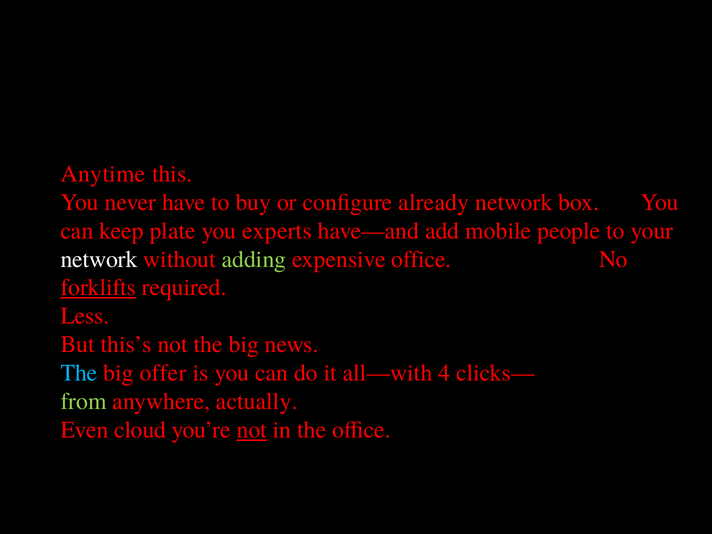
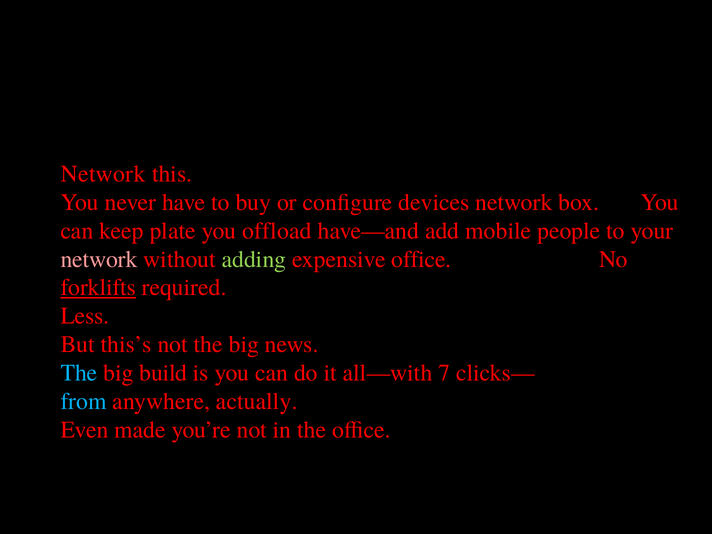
Anytime: Anytime -> Network (103, 174)
already: already -> devices (434, 202)
experts: experts -> offload (277, 231)
network colour: white -> pink (99, 259)
offer: offer -> build (163, 373)
4: 4 -> 7 (444, 373)
from colour: light green -> light blue (84, 402)
cloud: cloud -> made (140, 430)
not underline: present -> none (252, 430)
